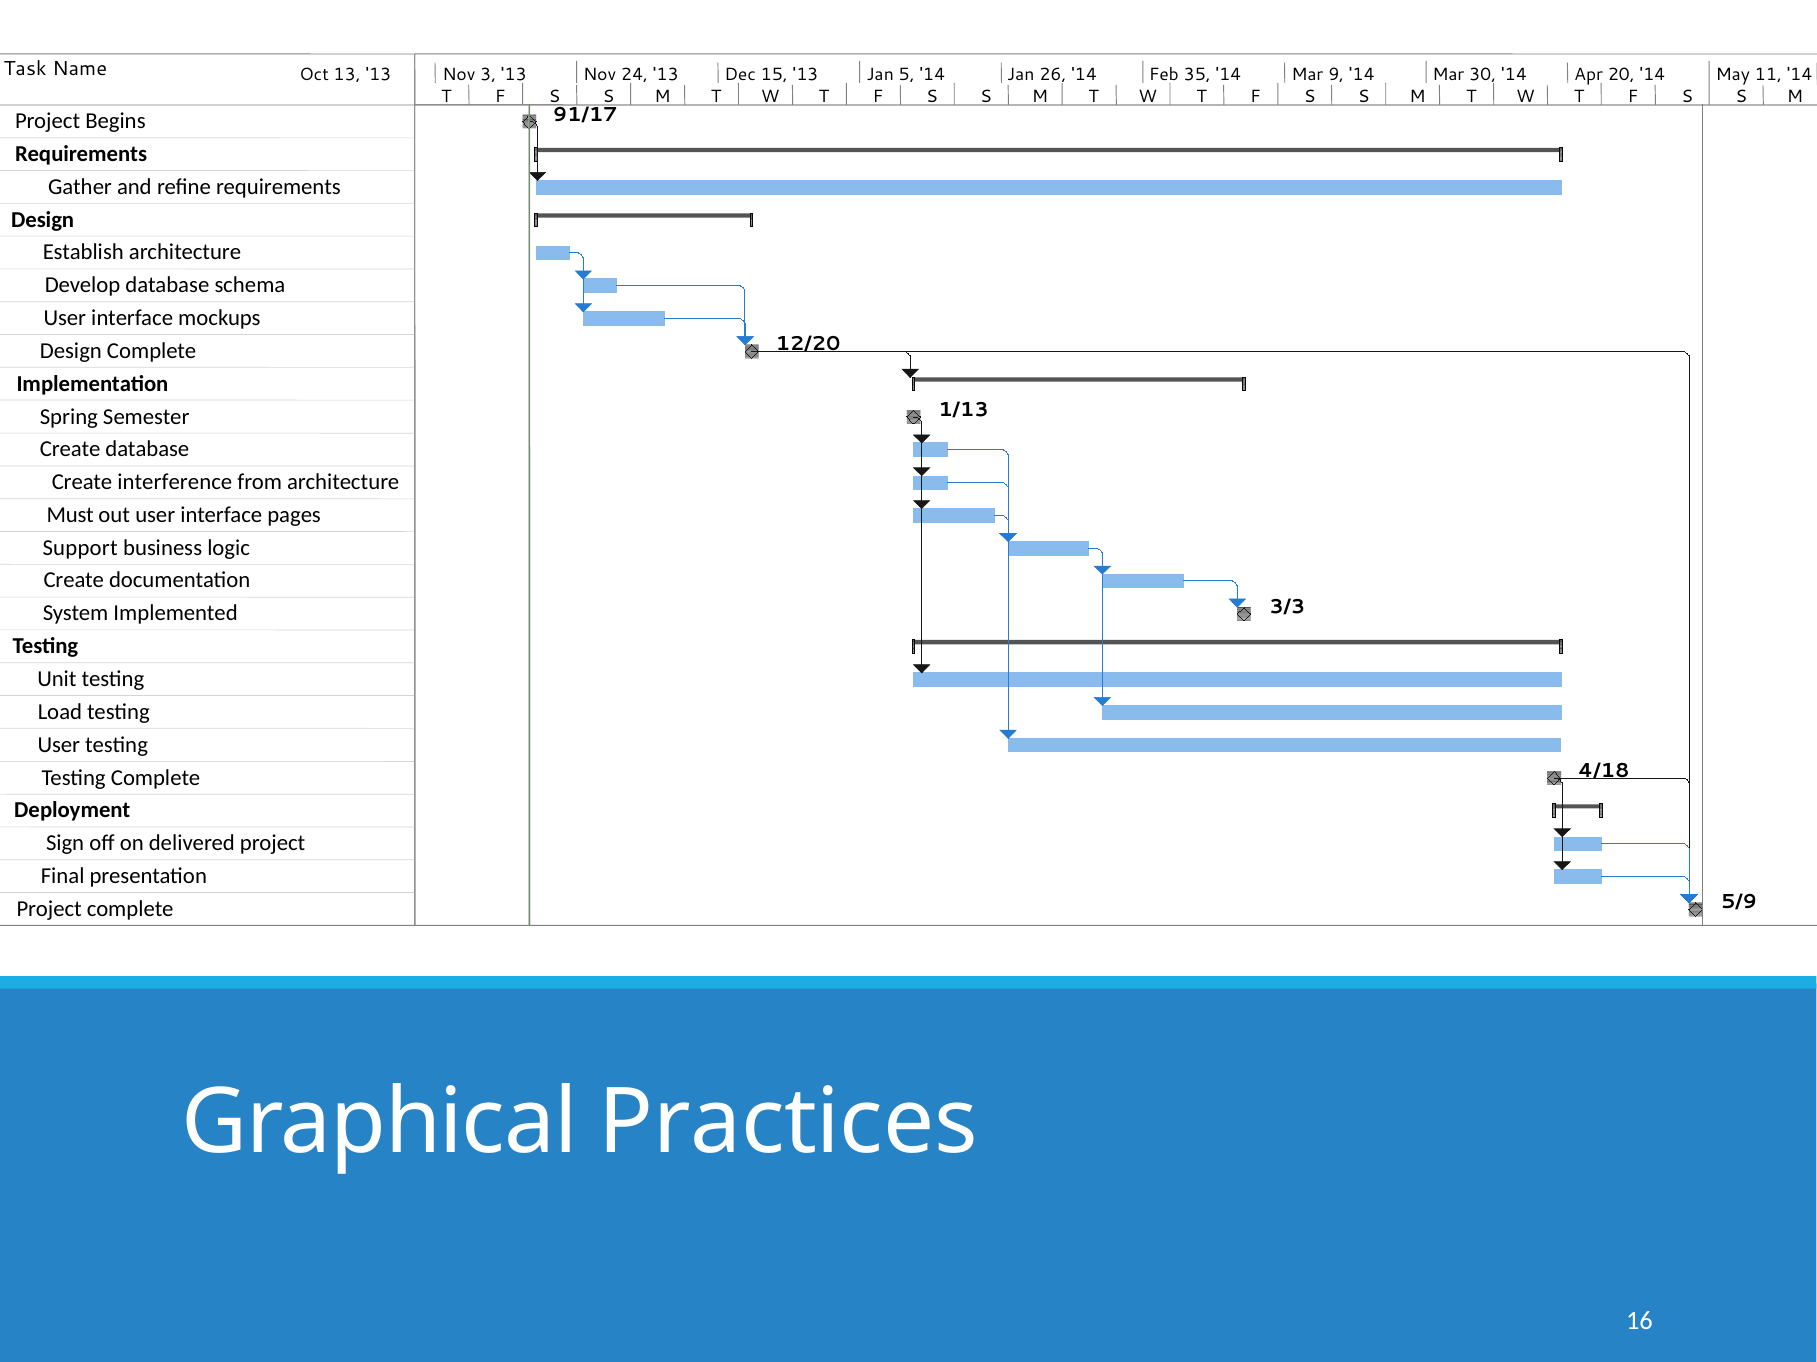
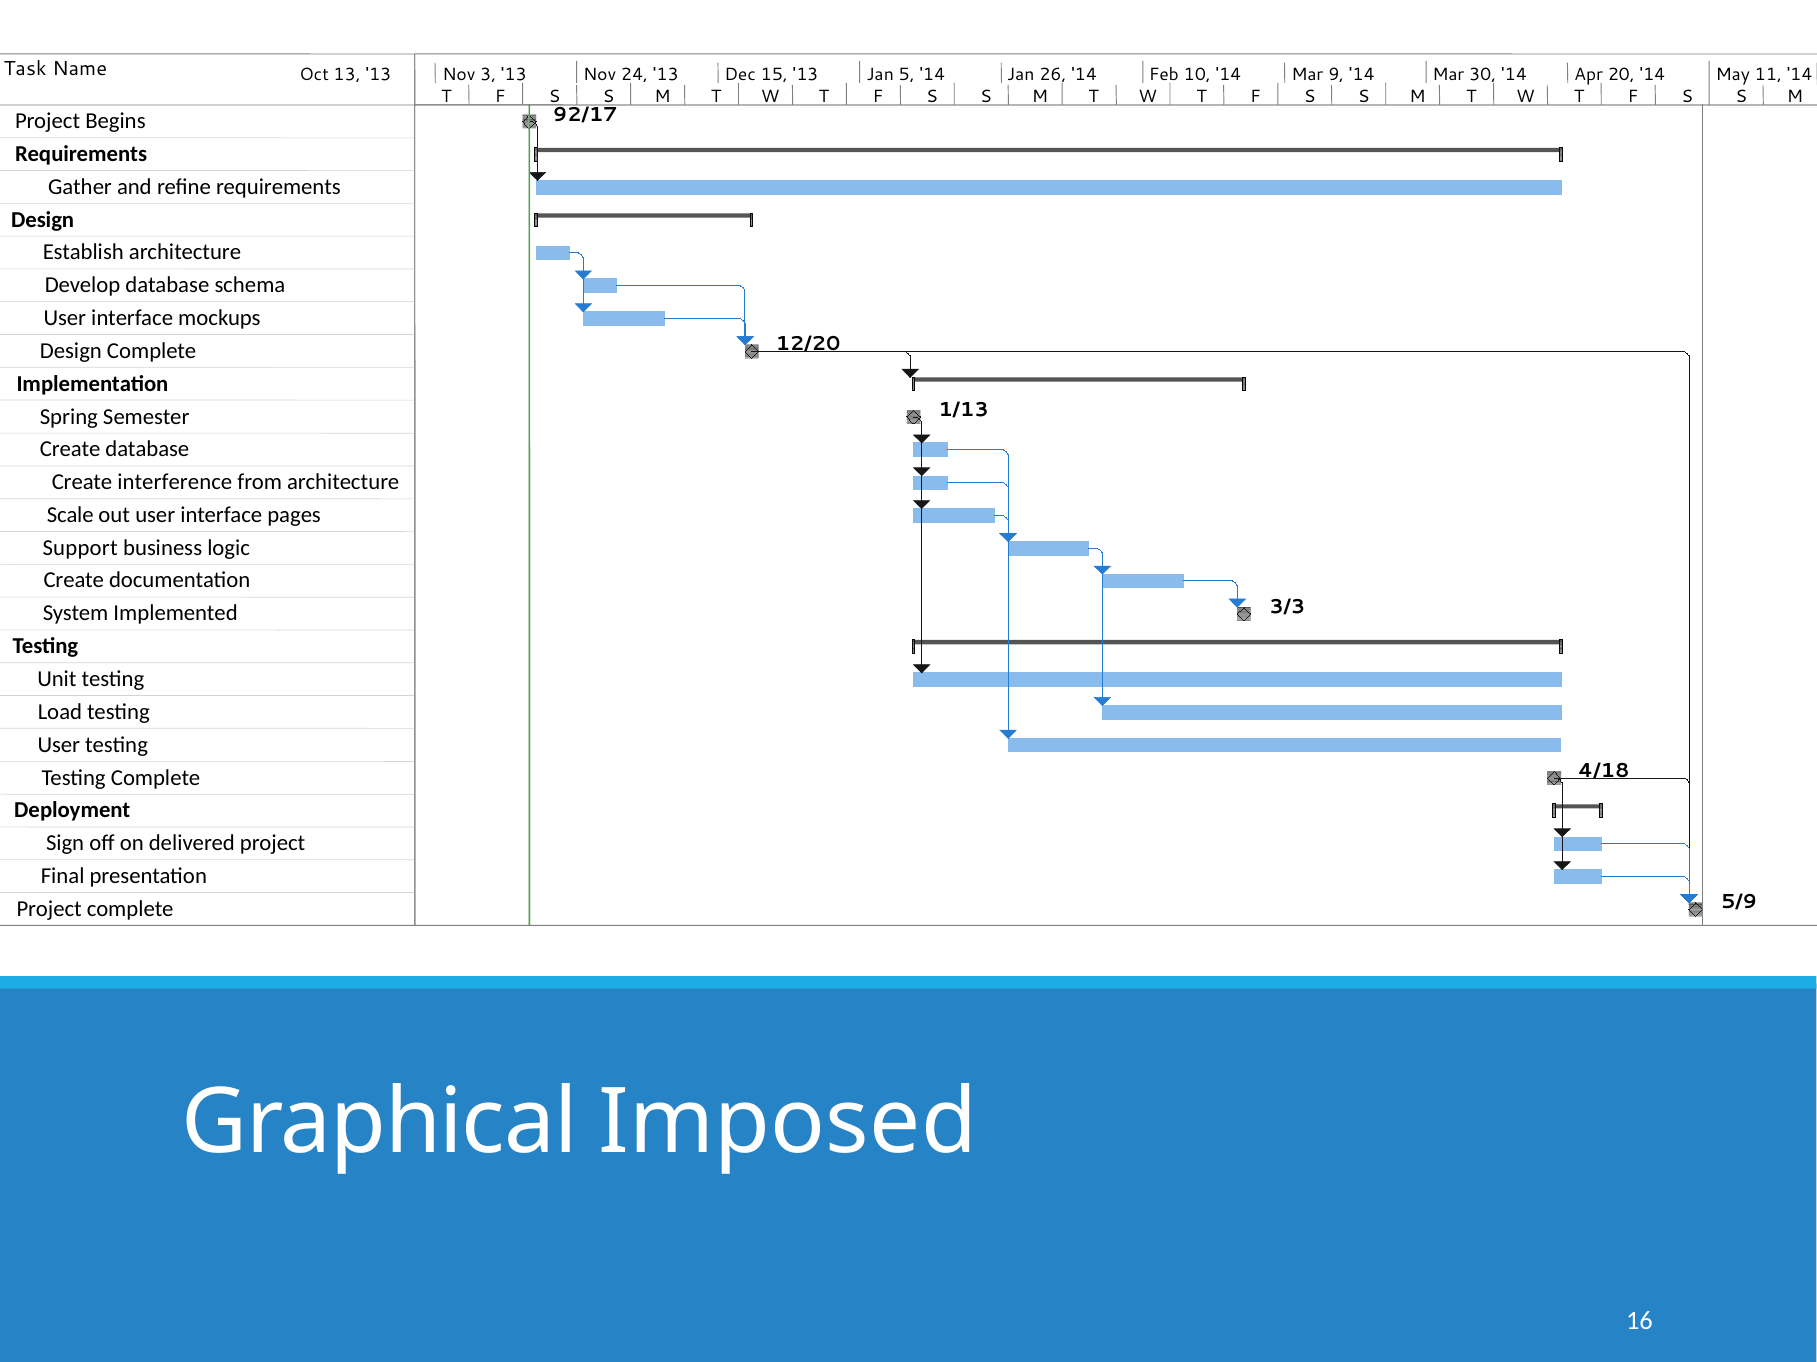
35: 35 -> 10 (1197, 75)
91/17: 91/17 -> 92/17 (585, 115)
Must: Must -> Scale (70, 515)
Practices: Practices -> Imposed (788, 1123)
